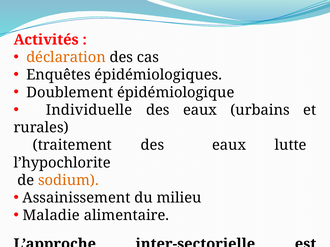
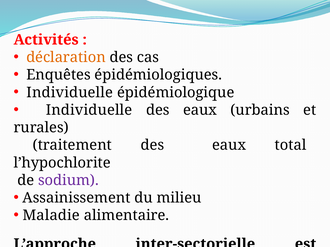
Doublement: Doublement -> Individuelle (70, 93)
lutte: lutte -> total (291, 145)
sodium colour: orange -> purple (68, 181)
